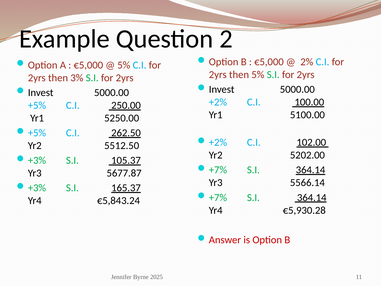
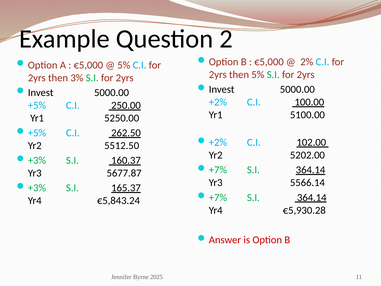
105.37: 105.37 -> 160.37 (126, 160)
